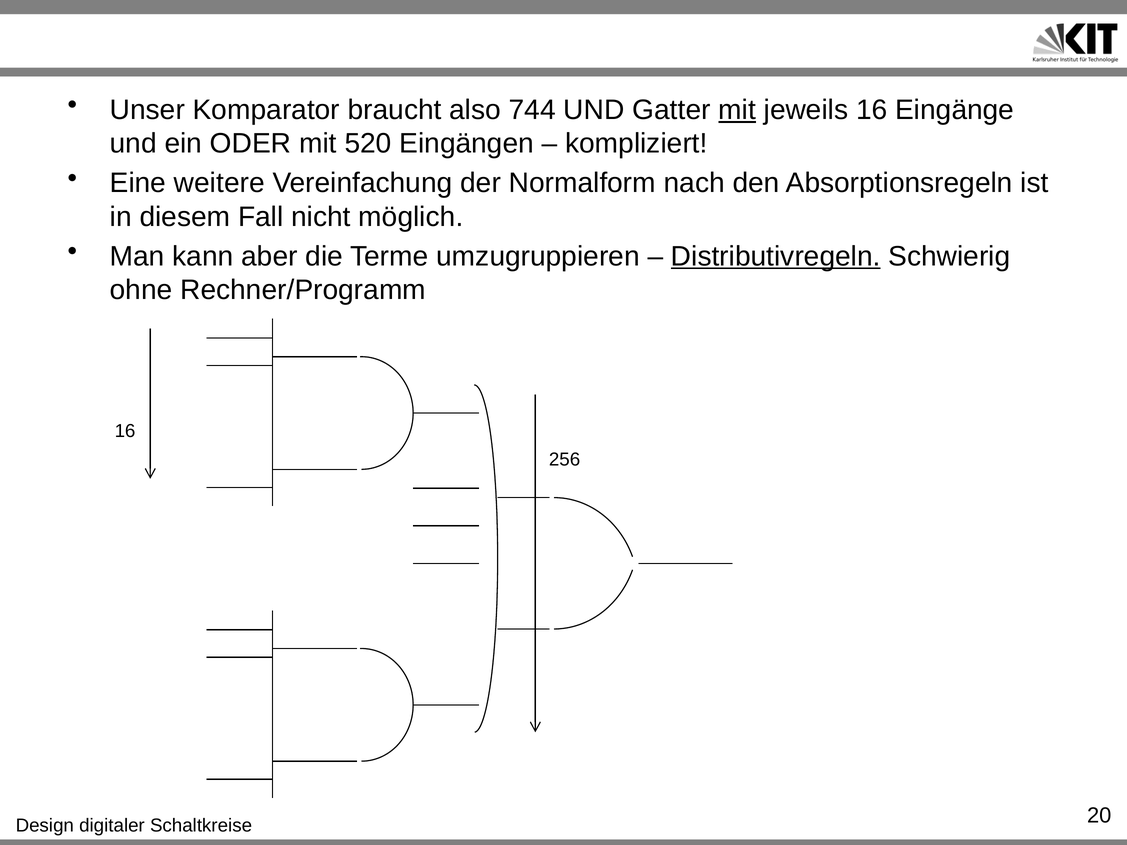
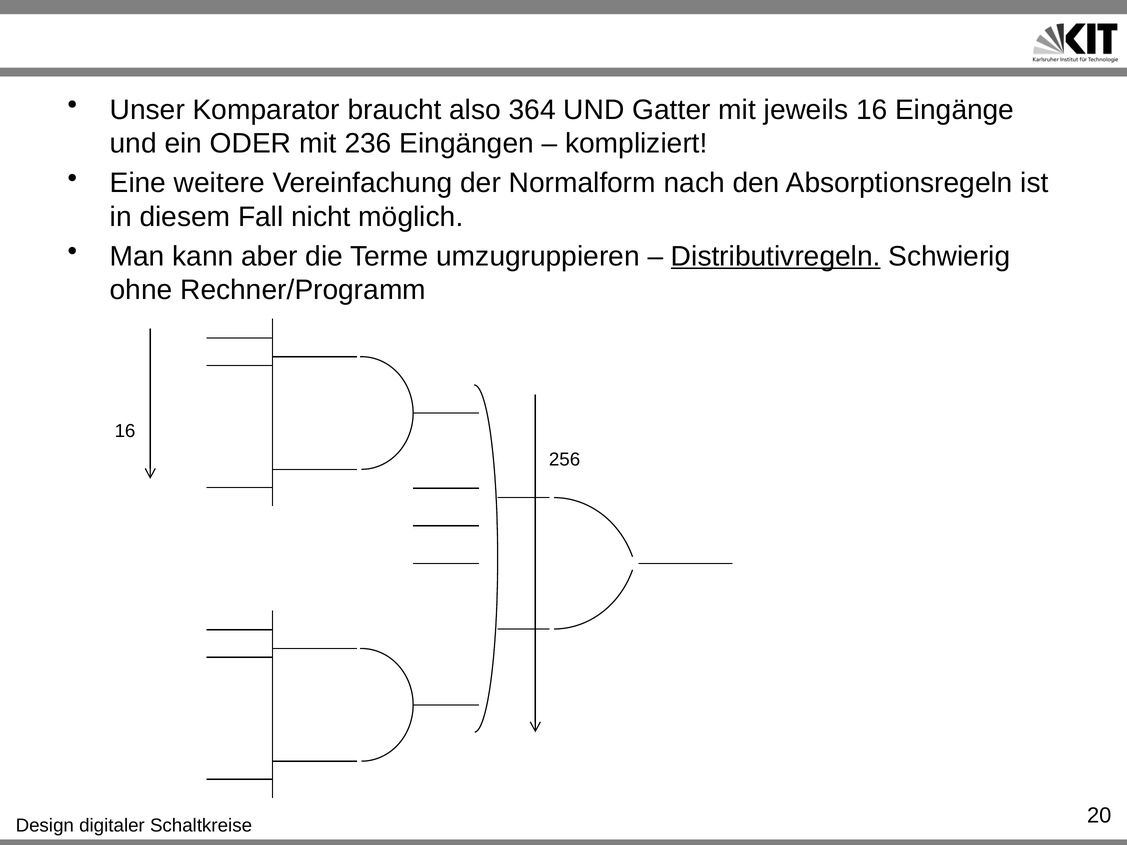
744: 744 -> 364 (532, 110)
mit underline: present -> none (737, 110)
520: 520 -> 236 (368, 144)
